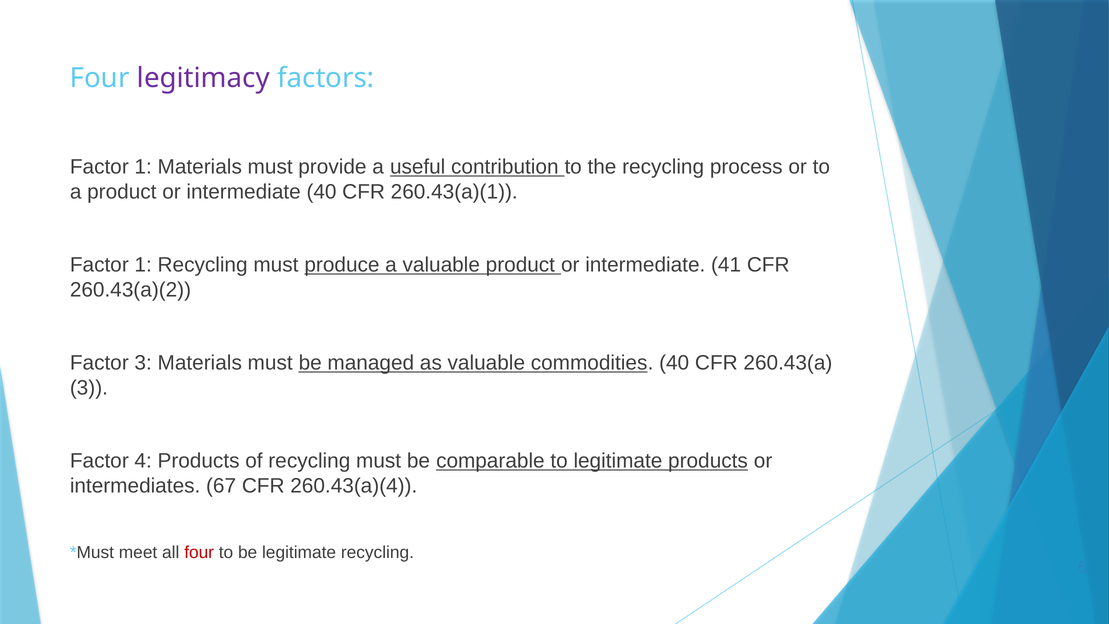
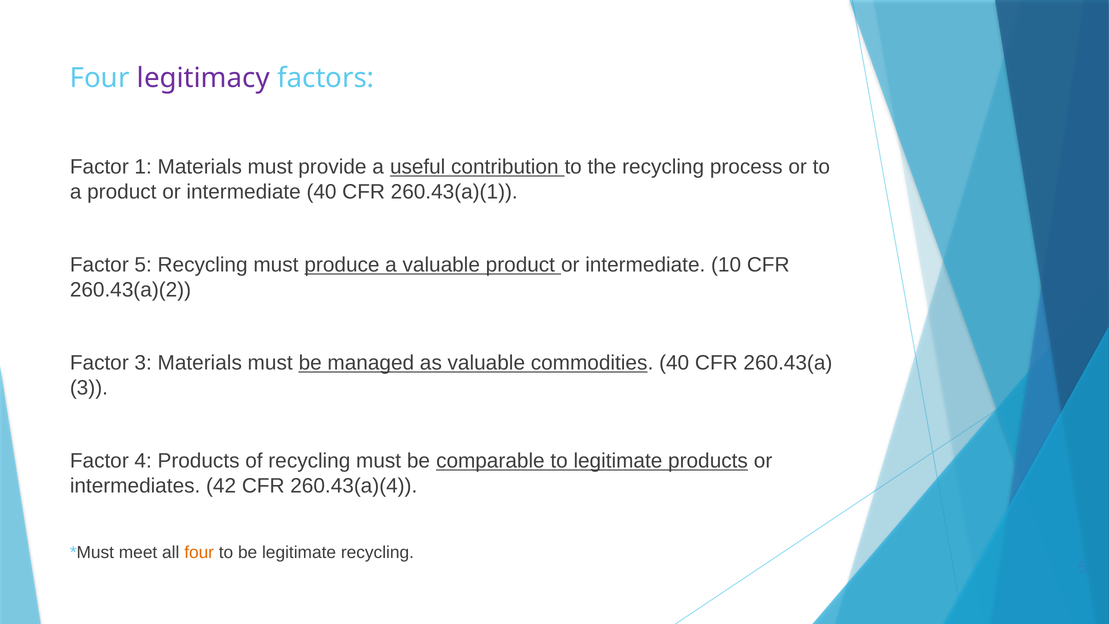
1: 1 -> 5 (143, 265)
41: 41 -> 10 (726, 265)
67: 67 -> 42 (221, 486)
four colour: red -> orange (199, 552)
